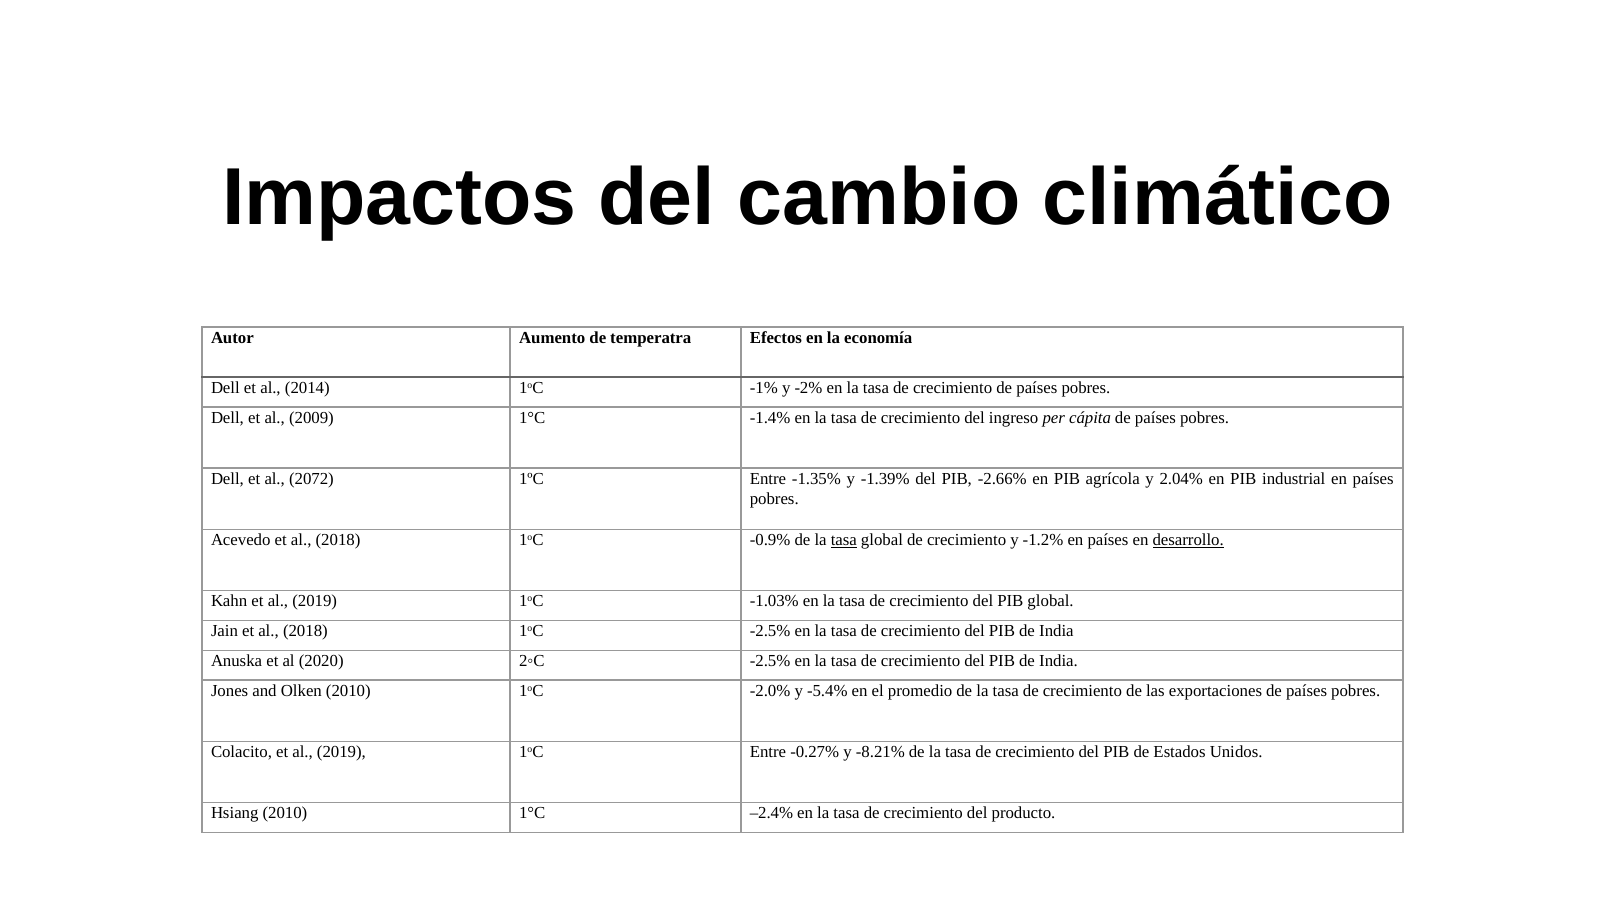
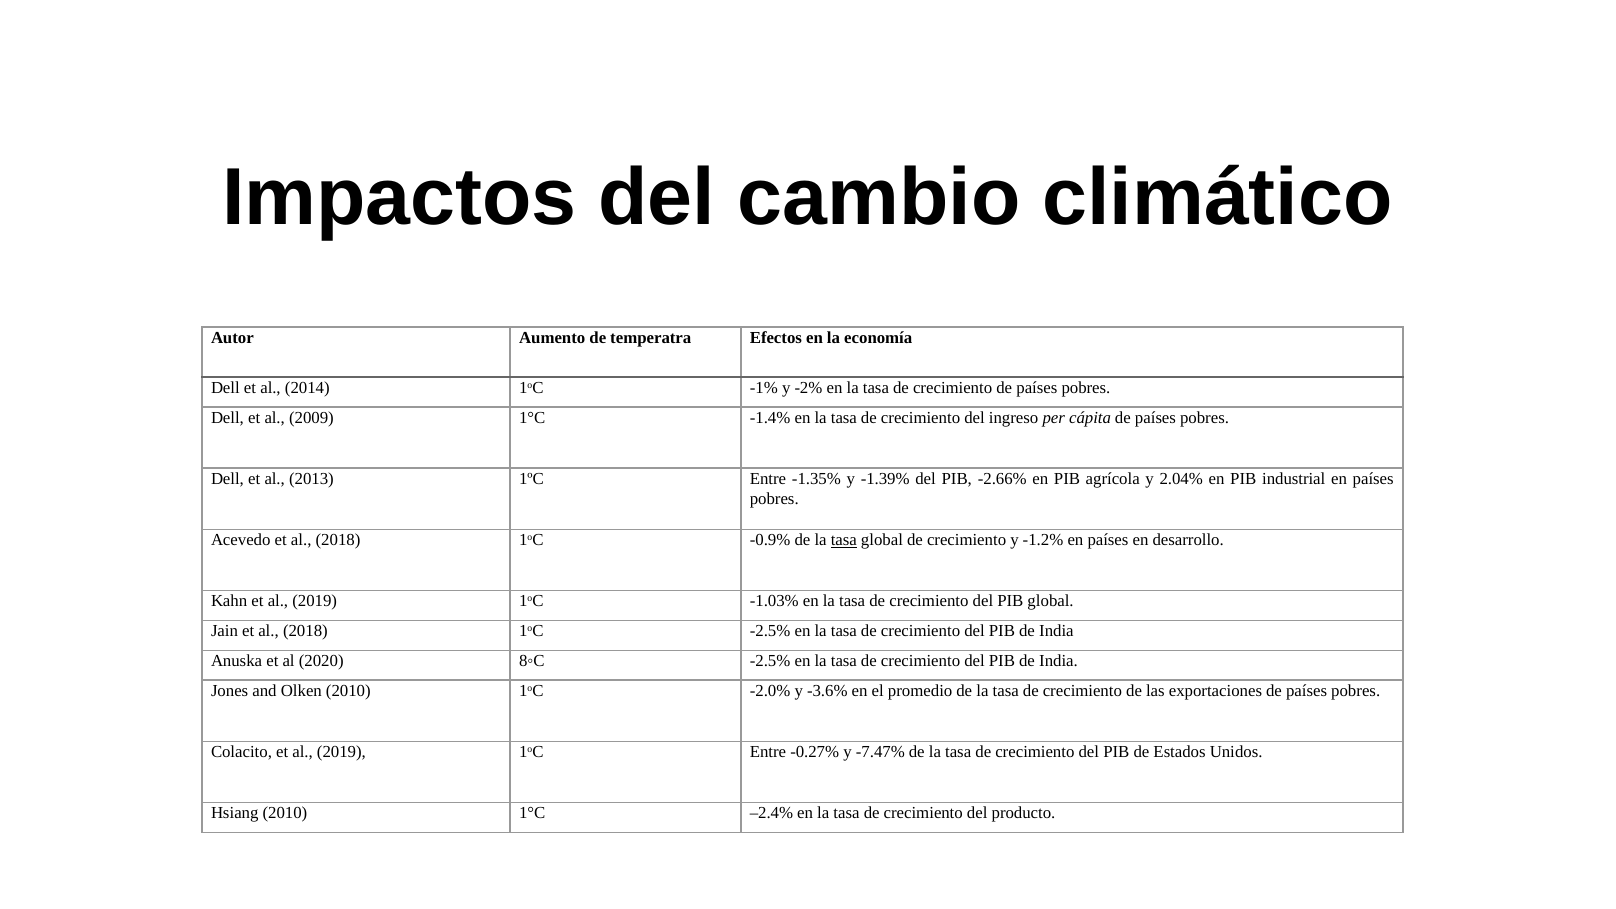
2072: 2072 -> 2013 (311, 479)
desarrollo underline: present -> none (1188, 540)
2◦C: 2◦C -> 8◦C (532, 661)
-5.4%: -5.4% -> -3.6% (827, 691)
-8.21%: -8.21% -> -7.47% (880, 752)
